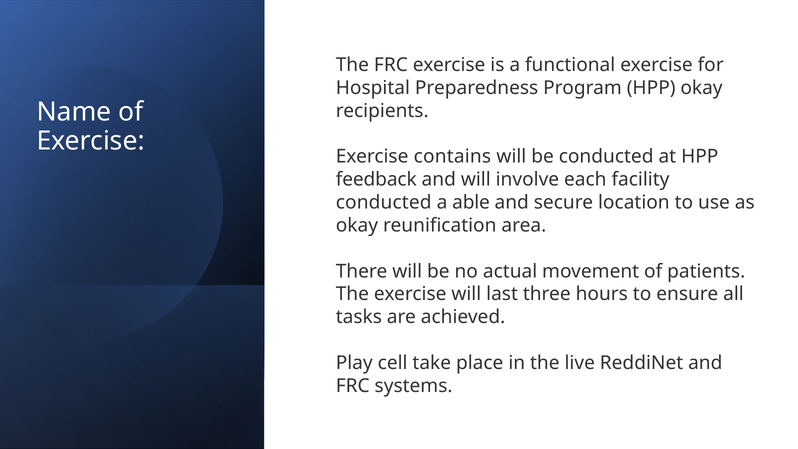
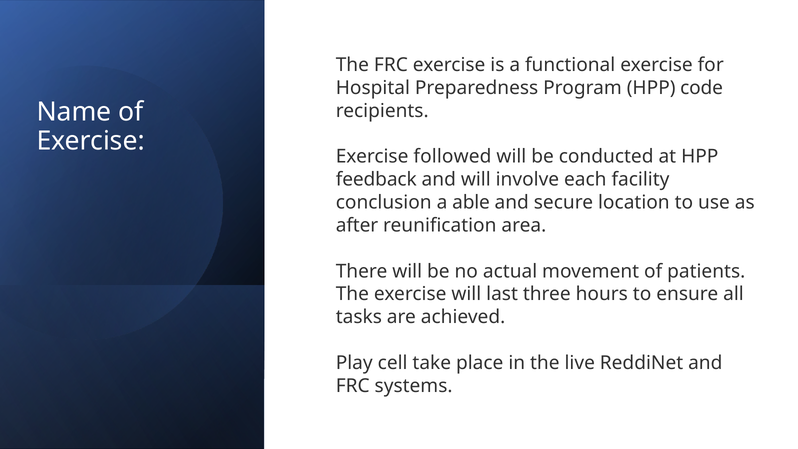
HPP okay: okay -> code (702, 88)
contains: contains -> followed (452, 157)
conducted: conducted -> conclusion (384, 202)
okay: okay -> after (357, 225)
